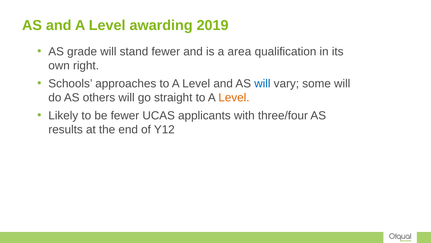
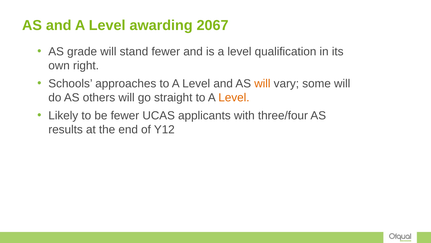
2019: 2019 -> 2067 (213, 25)
is a area: area -> level (239, 51)
will colour: blue -> orange (262, 83)
